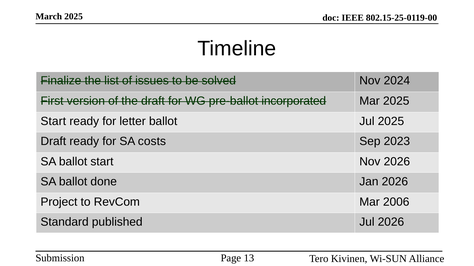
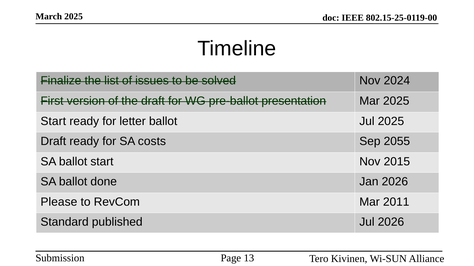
incorporated: incorporated -> presentation (294, 101)
2023: 2023 -> 2055 (397, 142)
Nov 2026: 2026 -> 2015 (397, 162)
Project: Project -> Please (59, 202)
2006: 2006 -> 2011 (396, 202)
